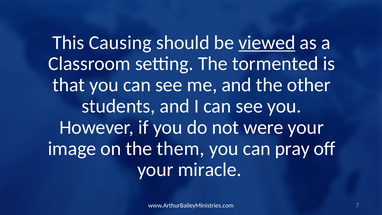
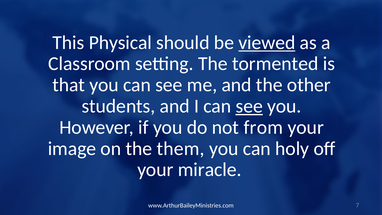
Causing: Causing -> Physical (120, 43)
see underline: none -> present (249, 106)
were: were -> from (263, 127)
pray: pray -> holy (292, 148)
